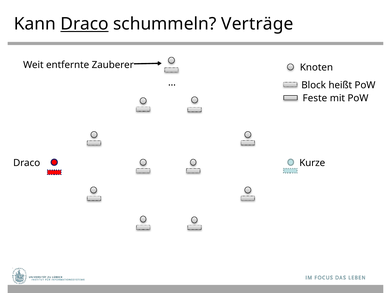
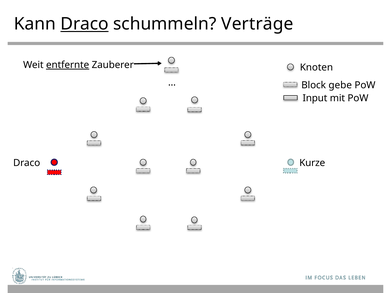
entfernte underline: none -> present (68, 65)
heißt: heißt -> gebe (340, 85)
Feste: Feste -> Input (315, 98)
